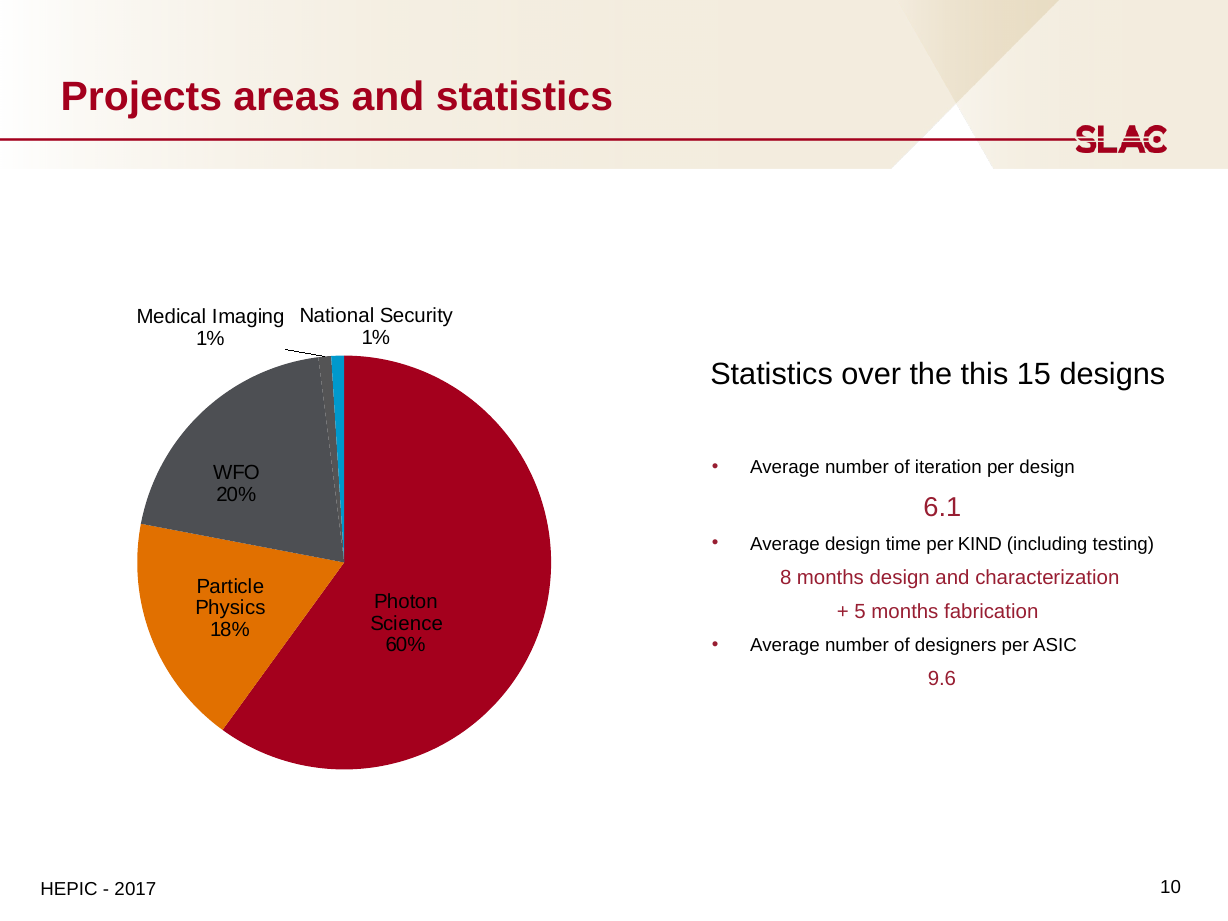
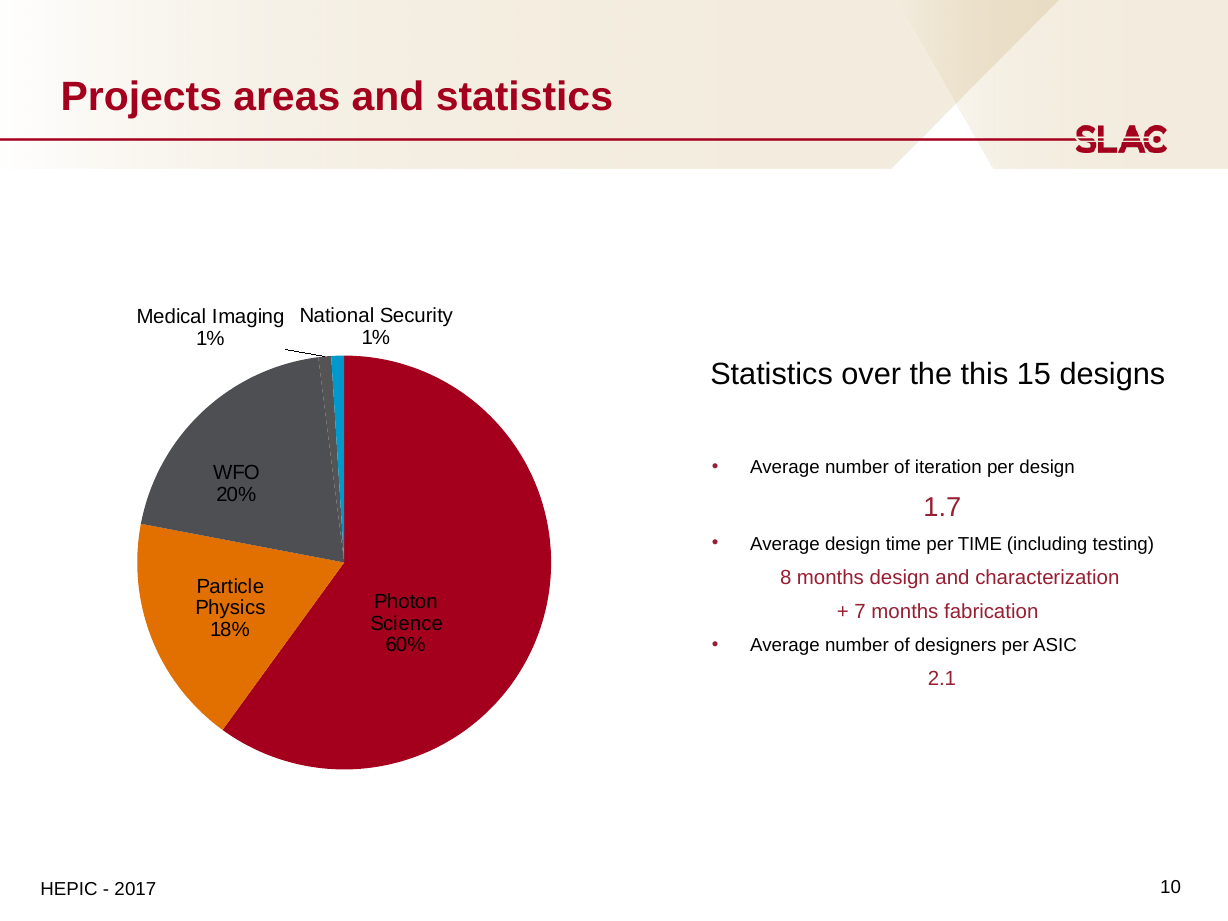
6.1: 6.1 -> 1.7 (942, 507)
per KIND: KIND -> TIME (980, 544)
5: 5 -> 7 (860, 612)
9.6: 9.6 -> 2.1 (942, 679)
